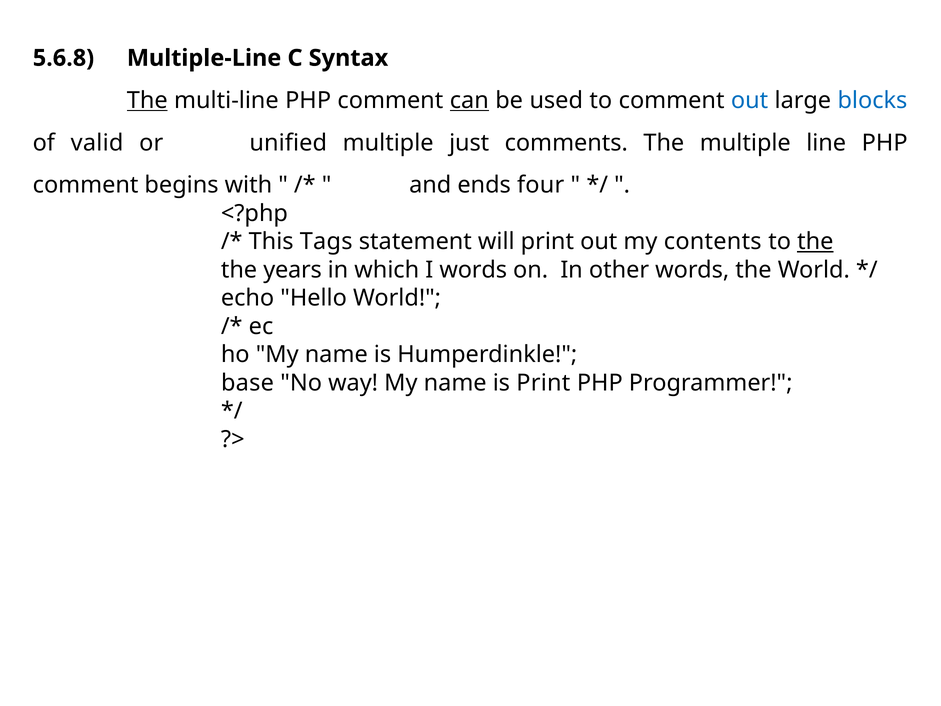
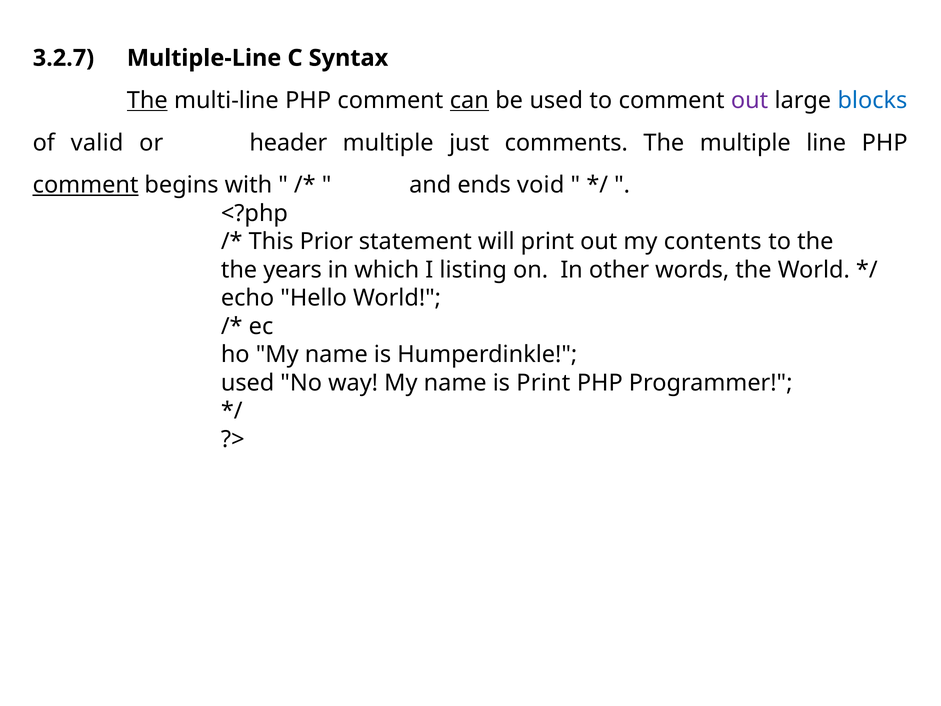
5.6.8: 5.6.8 -> 3.2.7 (63, 58)
out colour: blue -> purple (750, 100)
unified: unified -> header (288, 143)
comment underline: none -> present (86, 185)
four: four -> void (541, 185)
Tags: Tags -> Prior (326, 241)
the underline: present -> none (815, 241)
I words: words -> listing (473, 270)
base: base -> used (248, 383)
